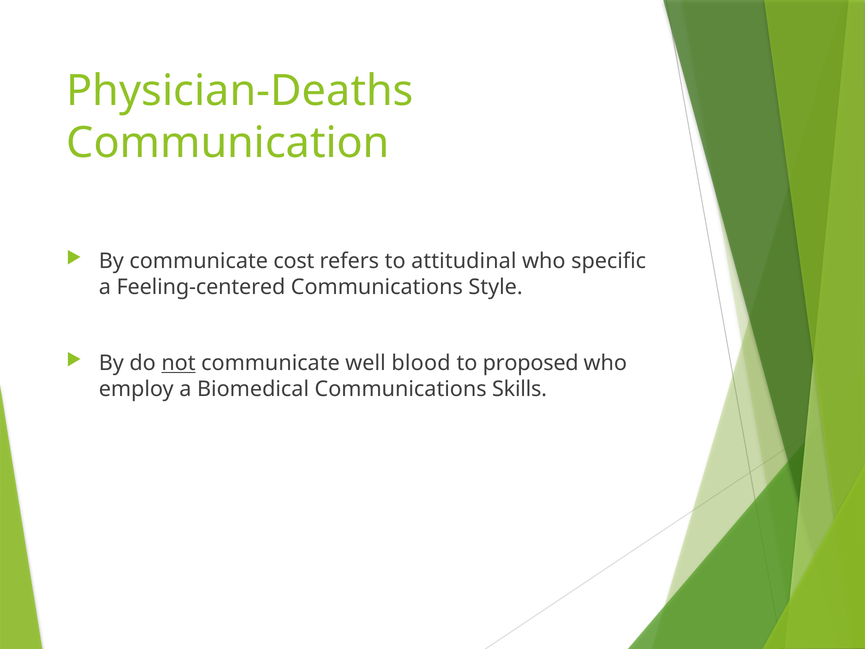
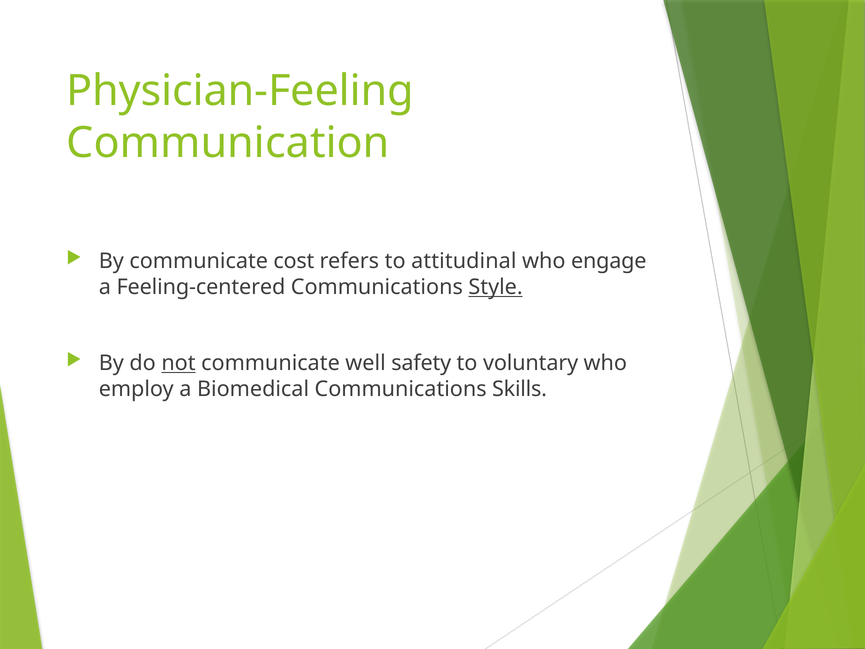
Physician-Deaths: Physician-Deaths -> Physician-Feeling (240, 91)
specific: specific -> engage (609, 261)
Style underline: none -> present (496, 287)
blood: blood -> safety (421, 363)
proposed: proposed -> voluntary (531, 363)
